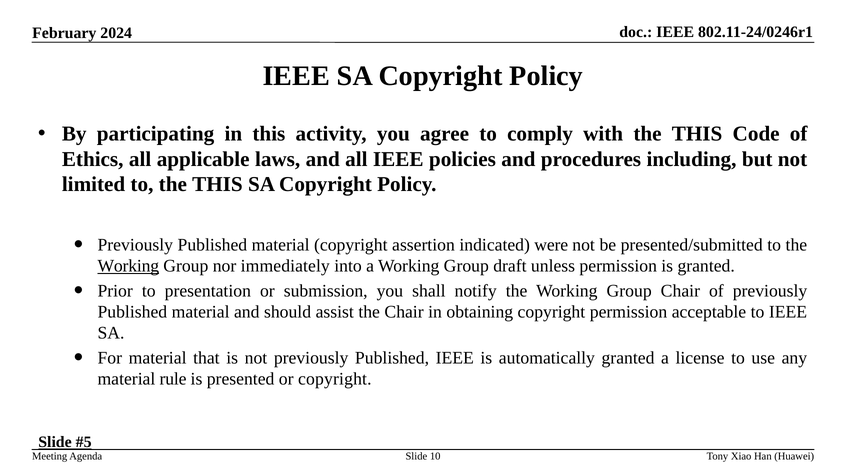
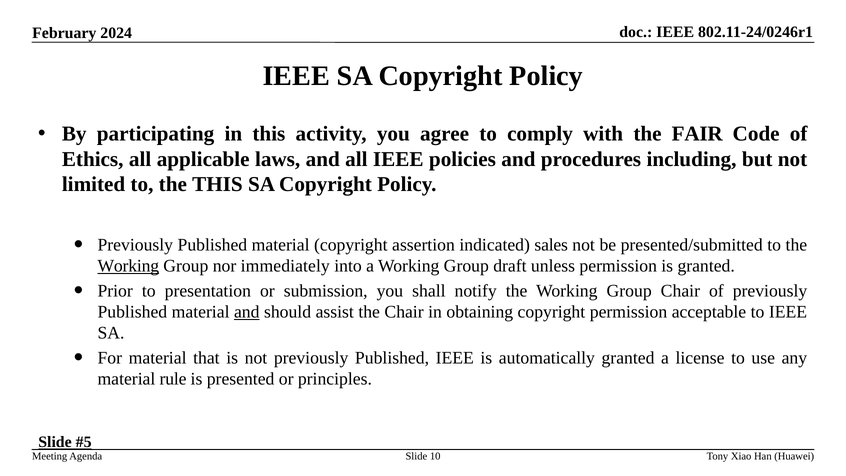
with the THIS: THIS -> FAIR (697, 134)
were: were -> sales (551, 245)
and underline: none -> present (247, 312)
or copyright: copyright -> principles (335, 379)
